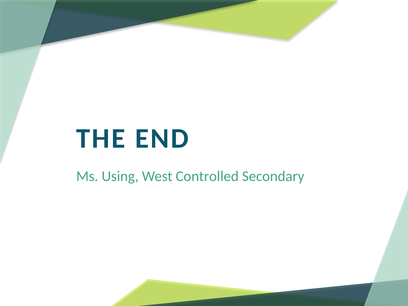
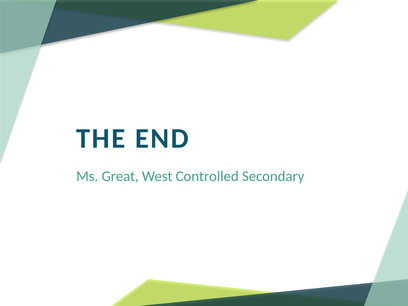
Using: Using -> Great (120, 176)
